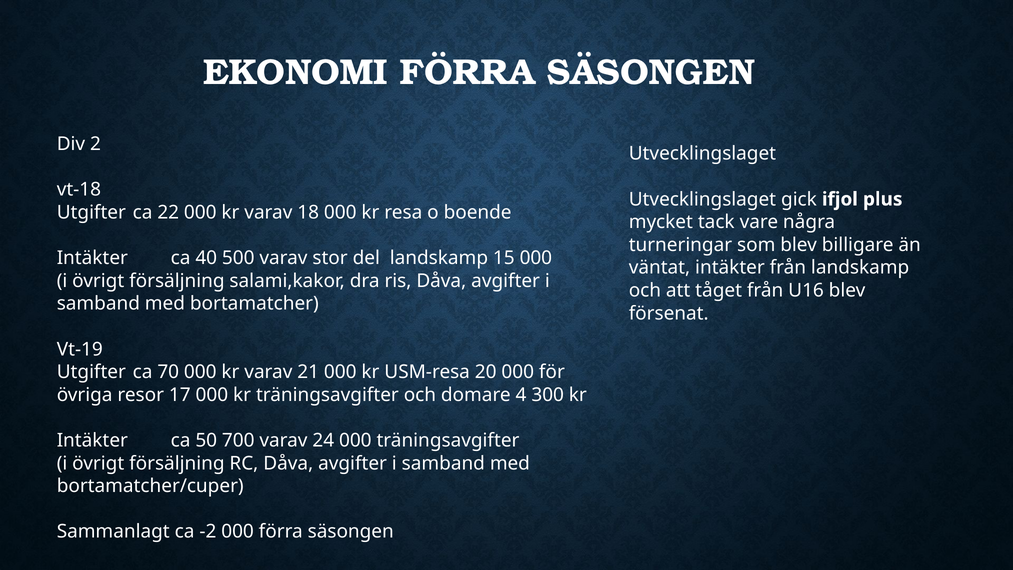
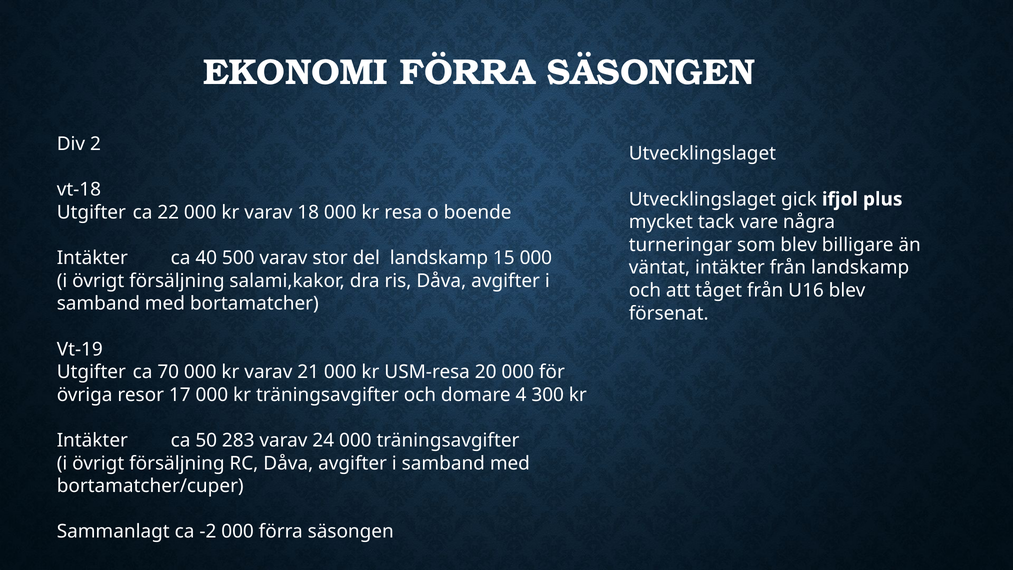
700: 700 -> 283 (238, 440)
